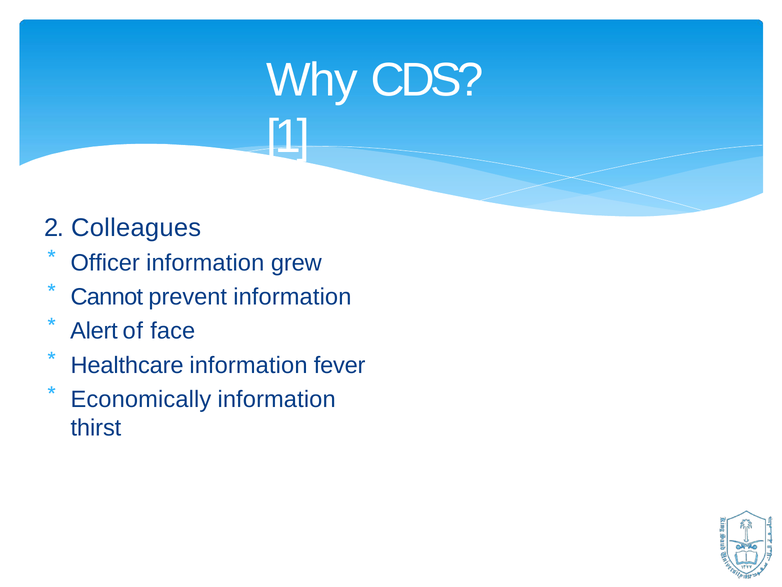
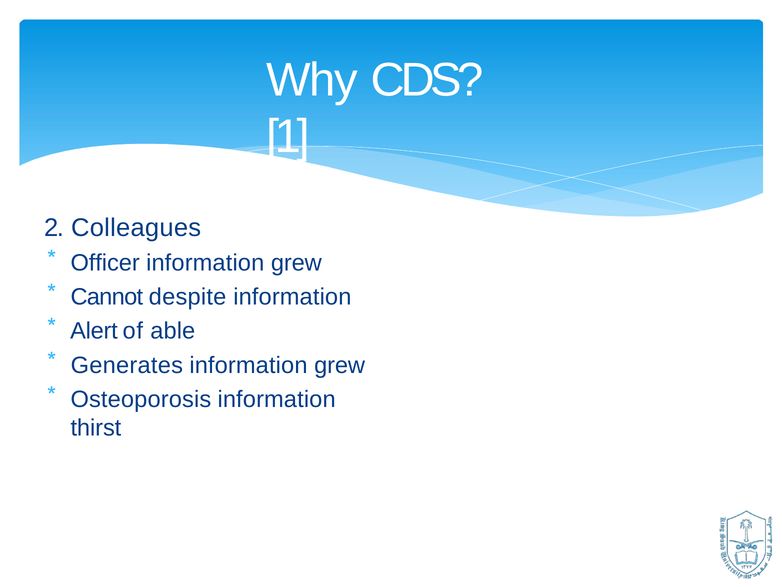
prevent: prevent -> despite (188, 297)
face: face -> able (173, 331)
Healthcare: Healthcare -> Generates (127, 365)
fever: fever -> grew (340, 365)
Economically: Economically -> Osteoporosis (141, 400)
